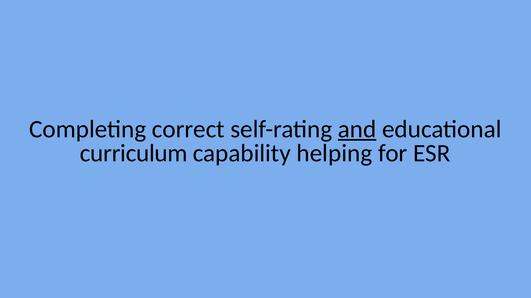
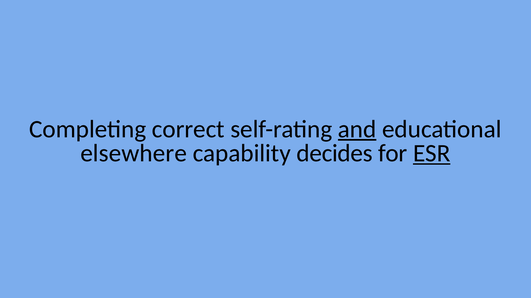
curriculum: curriculum -> elsewhere (134, 154)
helping: helping -> decides (335, 154)
ESR underline: none -> present (432, 154)
